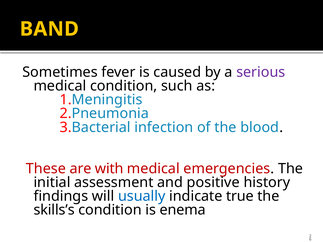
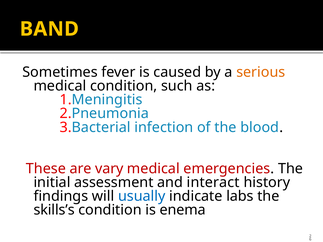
serious colour: purple -> orange (261, 72)
with: with -> vary (109, 169)
positive: positive -> interact (213, 183)
true: true -> labs (240, 196)
